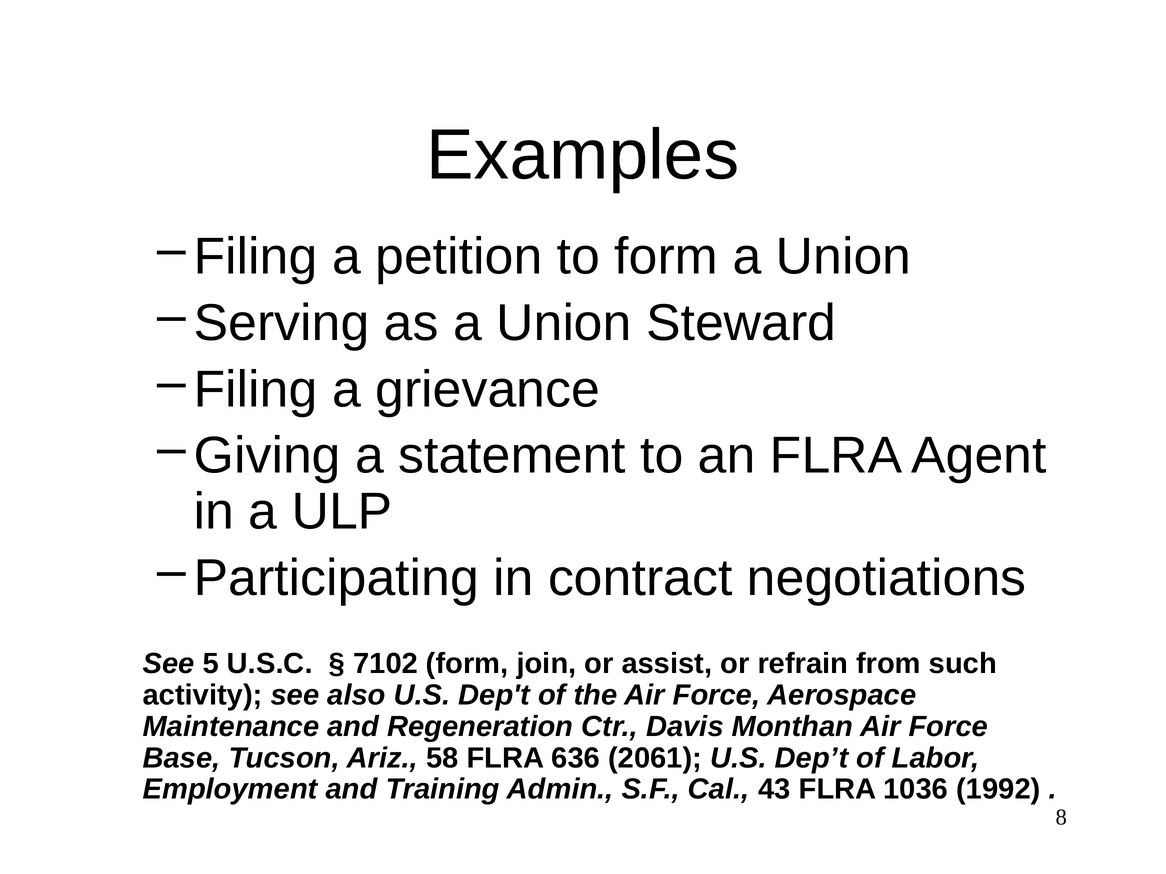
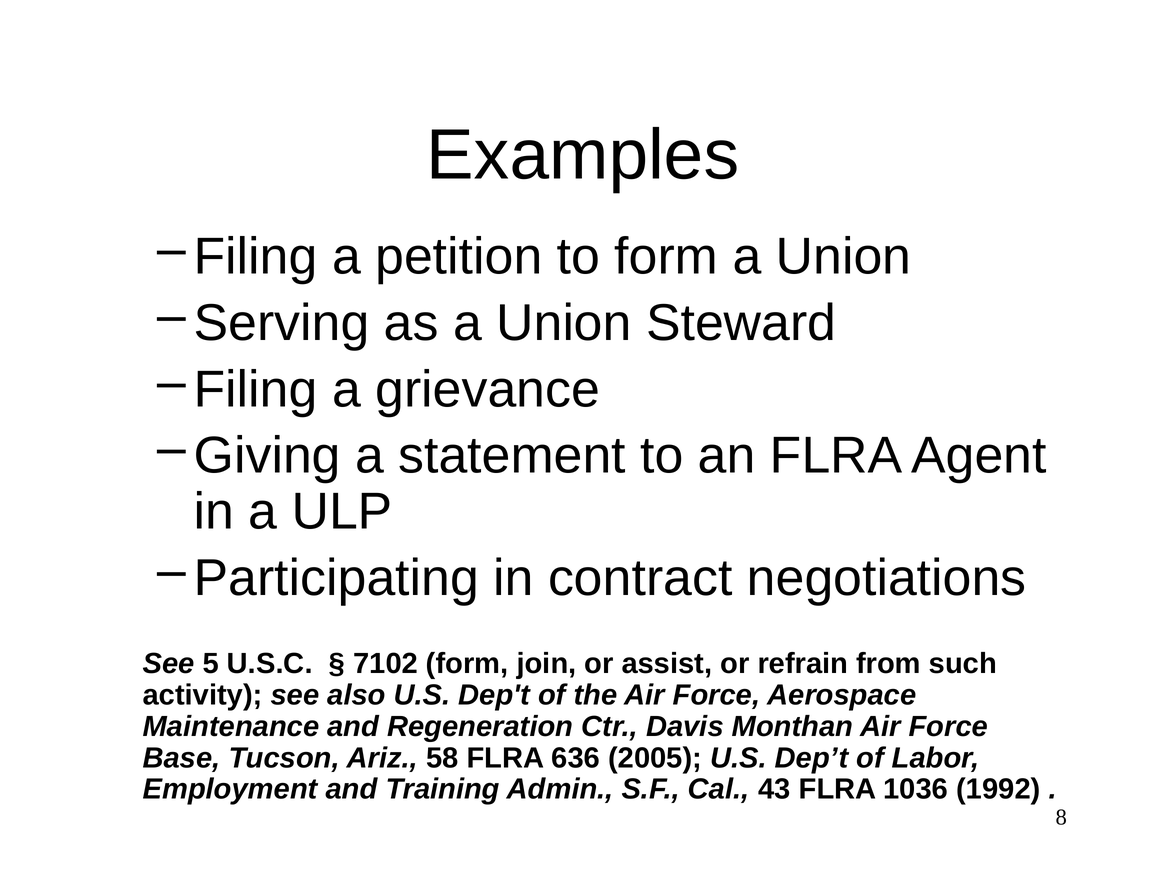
2061: 2061 -> 2005 (655, 758)
